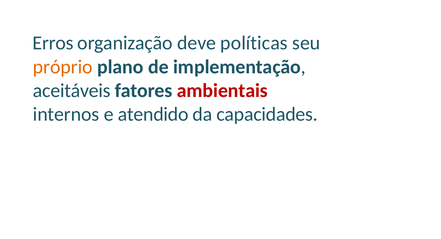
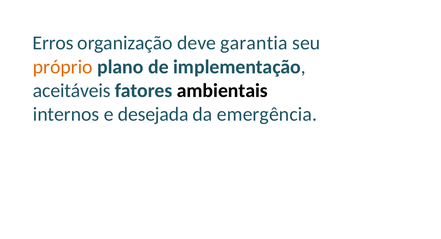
políticas: políticas -> garantia (254, 43)
ambientais colour: red -> black (222, 91)
atendido: atendido -> desejada (153, 114)
capacidades: capacidades -> emergência (267, 114)
